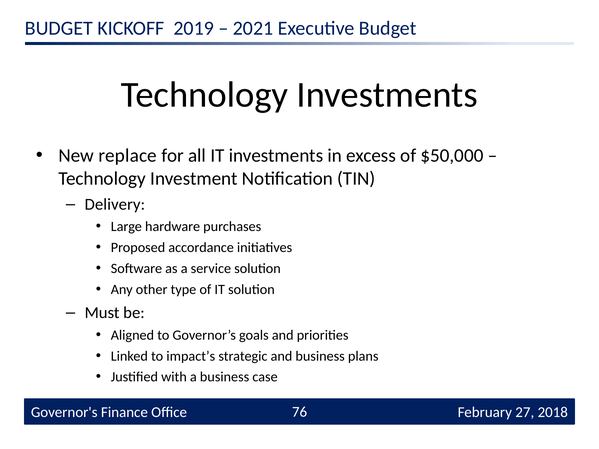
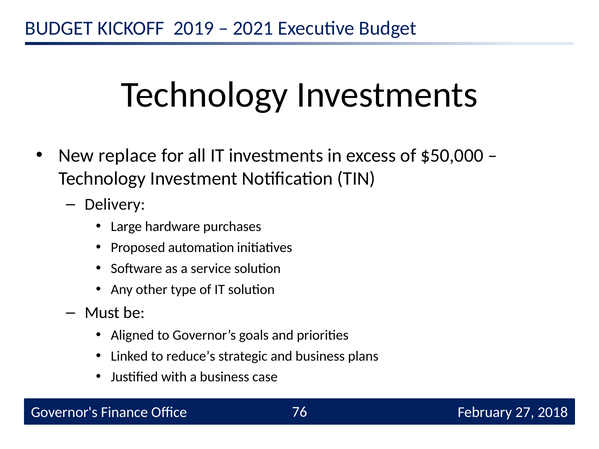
accordance: accordance -> automation (201, 248)
impact’s: impact’s -> reduce’s (191, 356)
